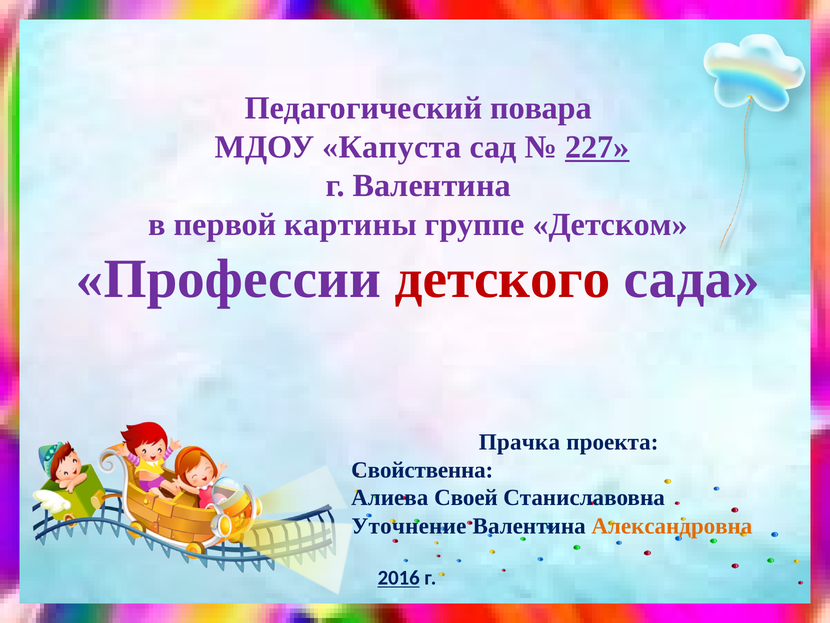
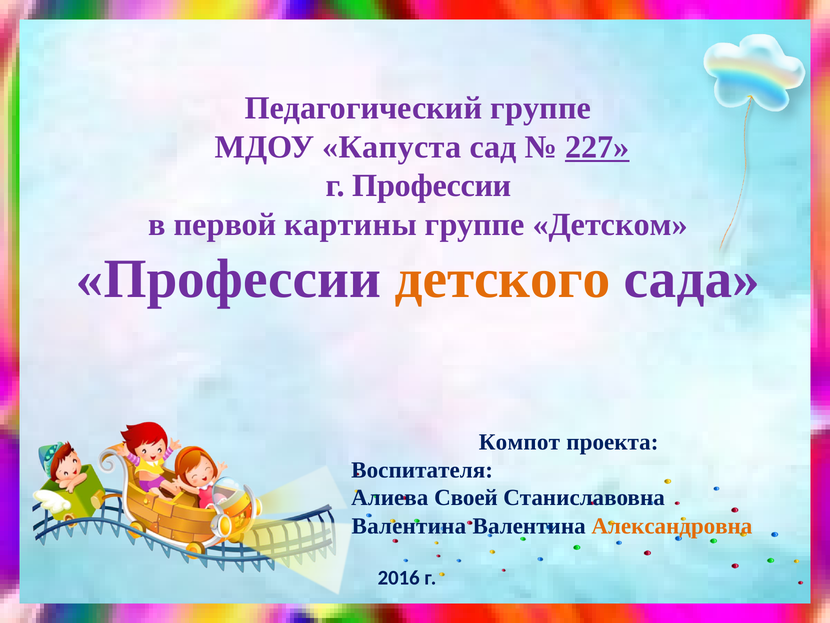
Педагогический повара: повара -> группе (541, 108)
г Валентина: Валентина -> Профессии (432, 186)
детского colour: red -> orange (503, 279)
Прачка: Прачка -> Компот (519, 442)
Свойственна: Свойственна -> Воспитателя (422, 470)
Уточнение: Уточнение -> Валентина (409, 525)
2016 underline: present -> none (399, 578)
